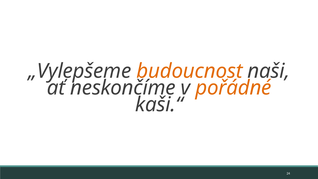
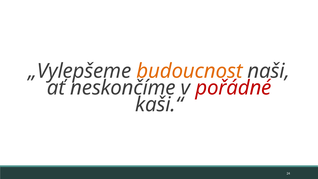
pořádné colour: orange -> red (233, 88)
